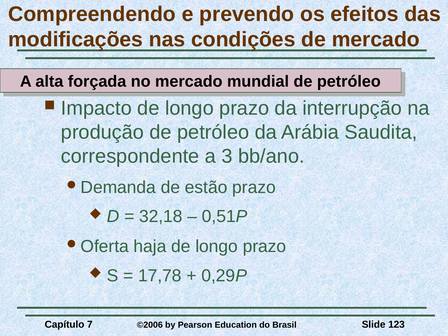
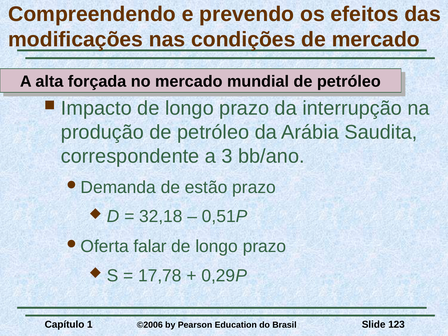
haja: haja -> falar (150, 247)
7: 7 -> 1 (90, 324)
